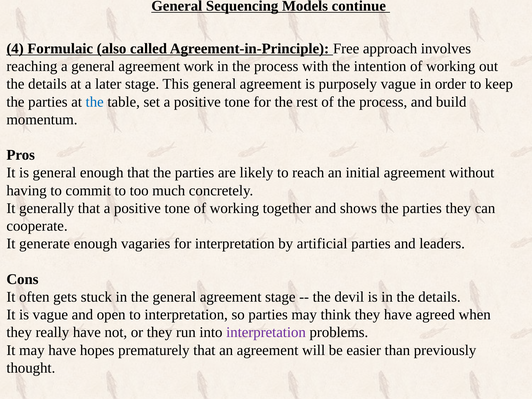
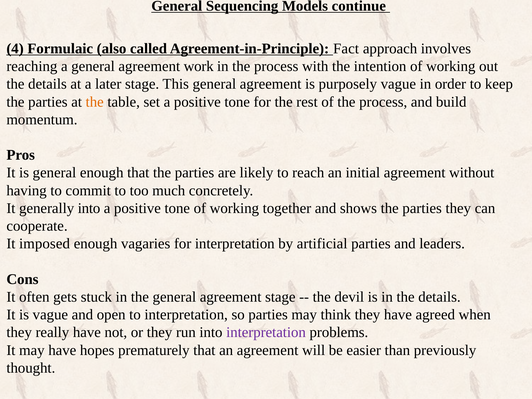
Free: Free -> Fact (346, 49)
the colour: blue -> orange (95, 102)
generally that: that -> into (89, 208)
generate: generate -> imposed (45, 244)
